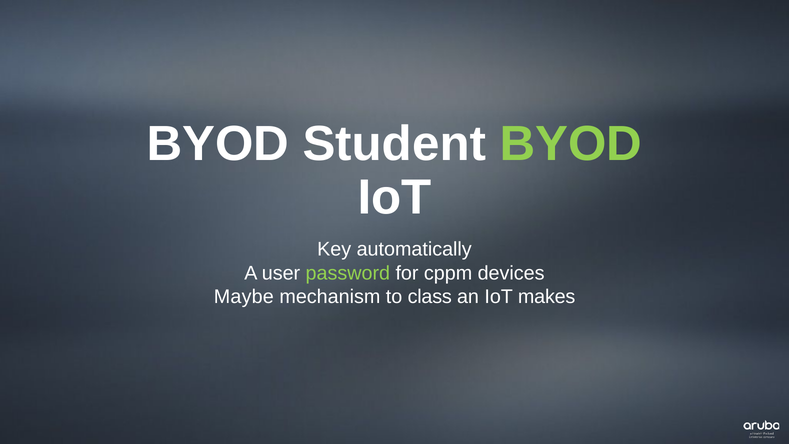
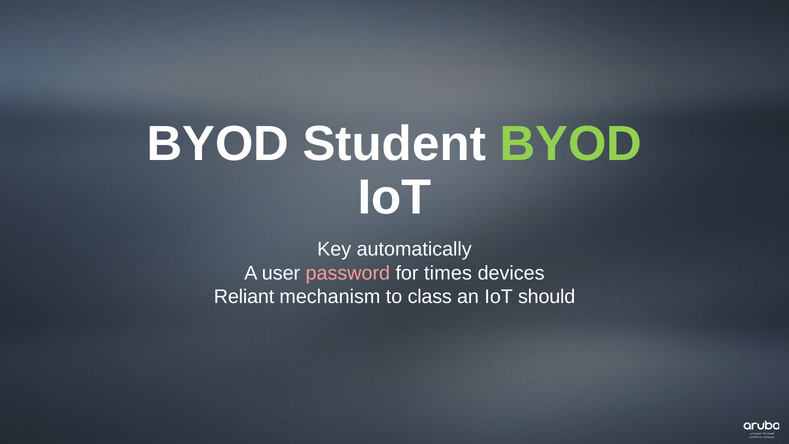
password colour: light green -> pink (348, 273)
cppm: cppm -> times (448, 273)
Maybe: Maybe -> Reliant (244, 297)
makes: makes -> should (547, 297)
